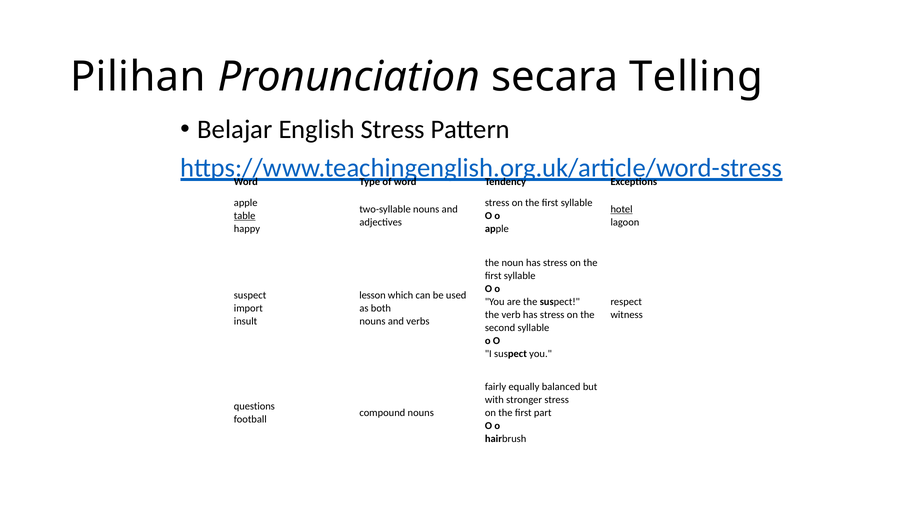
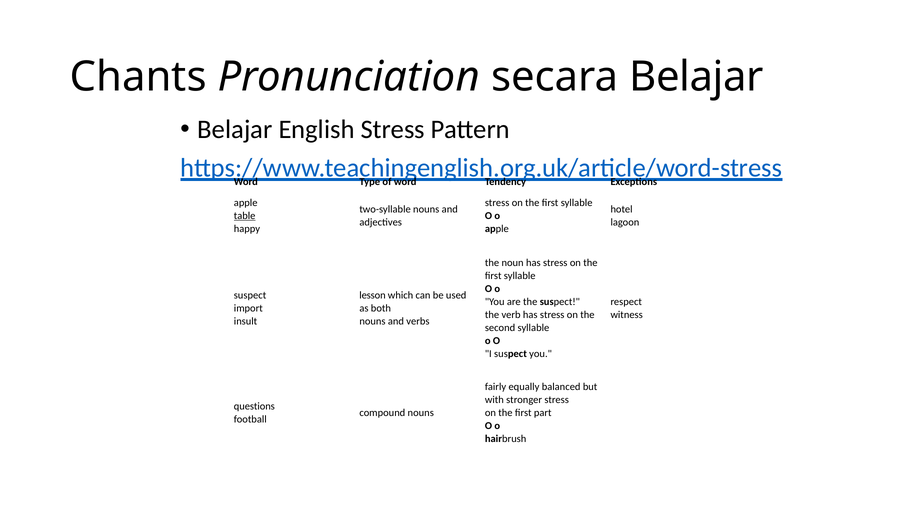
Pilihan: Pilihan -> Chants (138, 77)
secara Telling: Telling -> Belajar (696, 77)
hotel underline: present -> none (622, 209)
